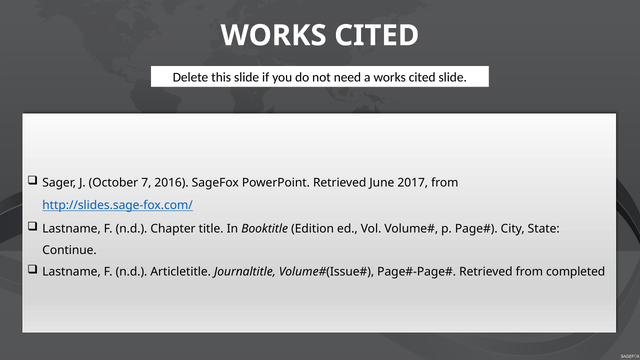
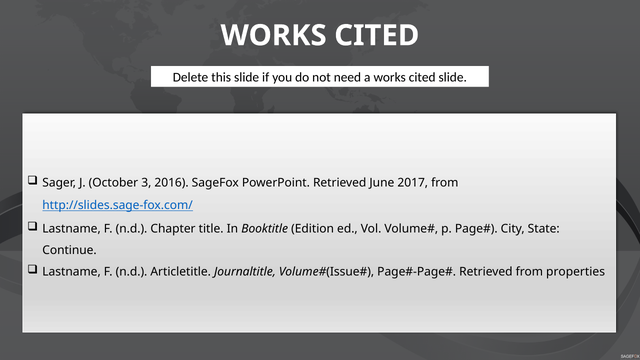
7: 7 -> 3 (146, 183)
completed: completed -> properties (576, 272)
